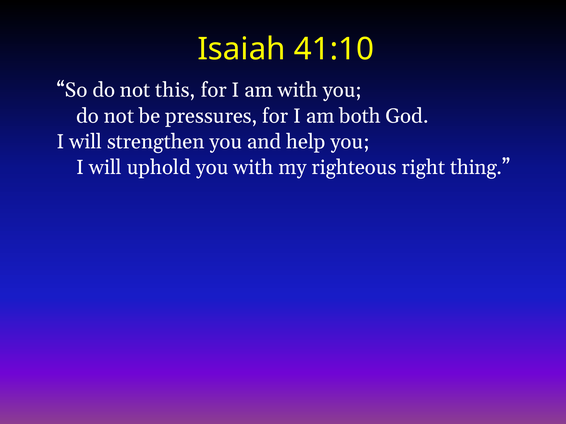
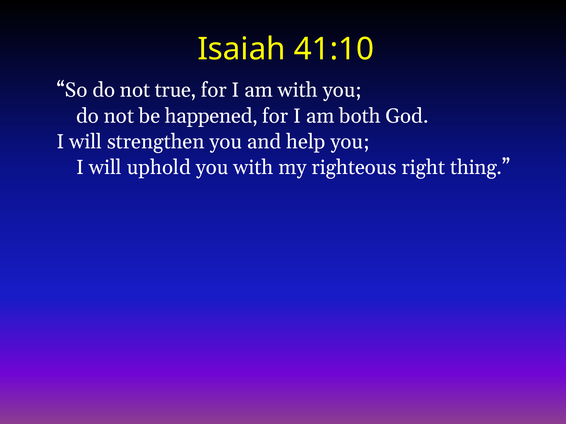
this: this -> true (176, 90)
pressures: pressures -> happened (211, 116)
